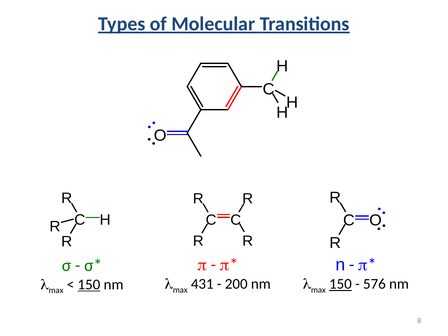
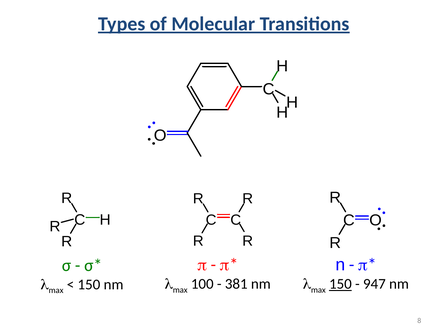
431: 431 -> 100 (202, 284)
200: 200 -> 381 (236, 284)
576: 576 -> 947 (374, 284)
150 underline: present -> none (89, 285)
